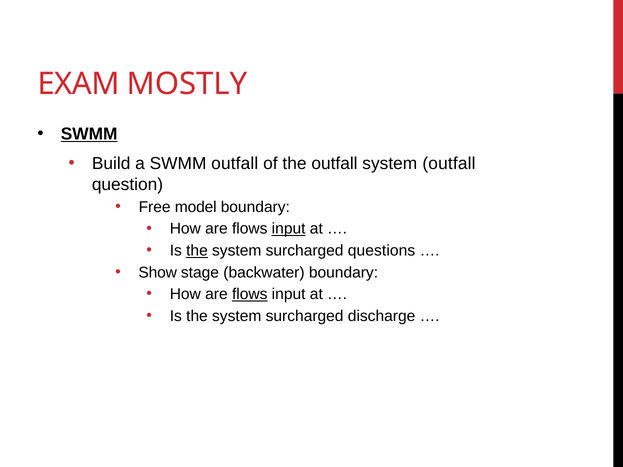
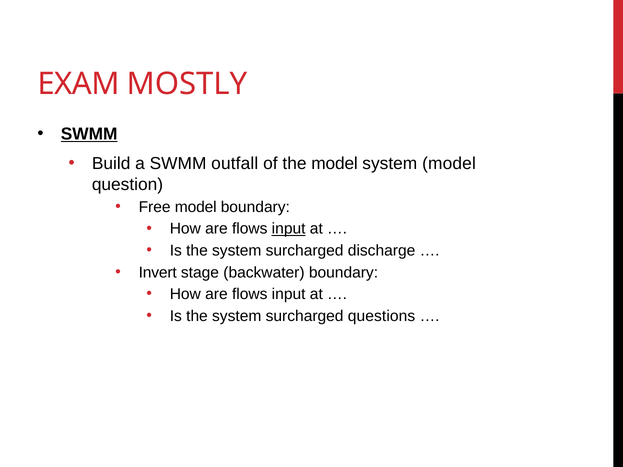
the outfall: outfall -> model (335, 164)
system outfall: outfall -> model (449, 164)
the underline: present -> none (197, 251)
questions: questions -> discharge (382, 251)
Show: Show -> Invert (158, 273)
flows underline: present -> none (250, 294)
discharge: discharge -> questions (382, 316)
